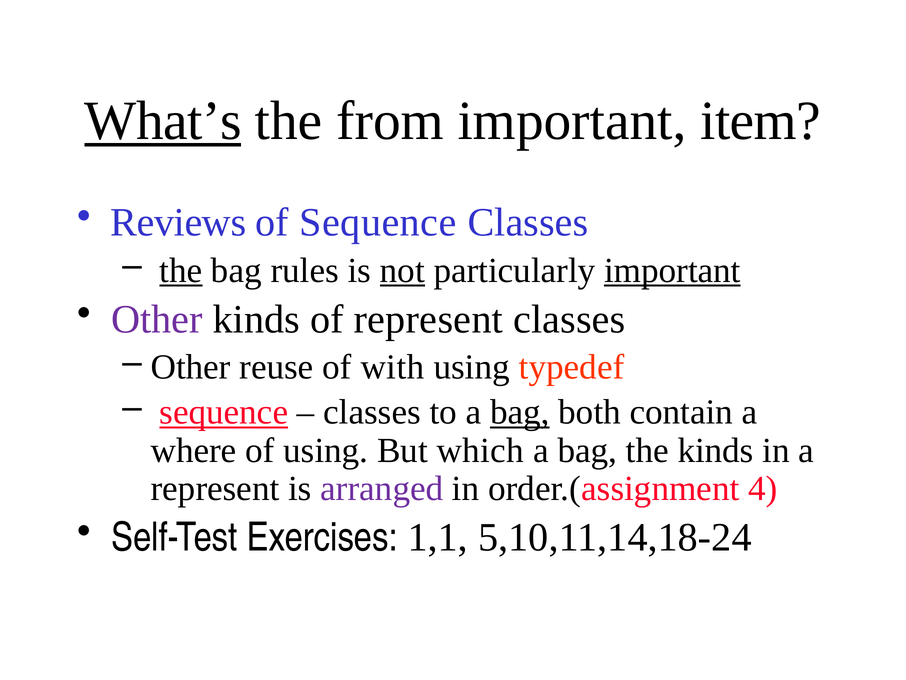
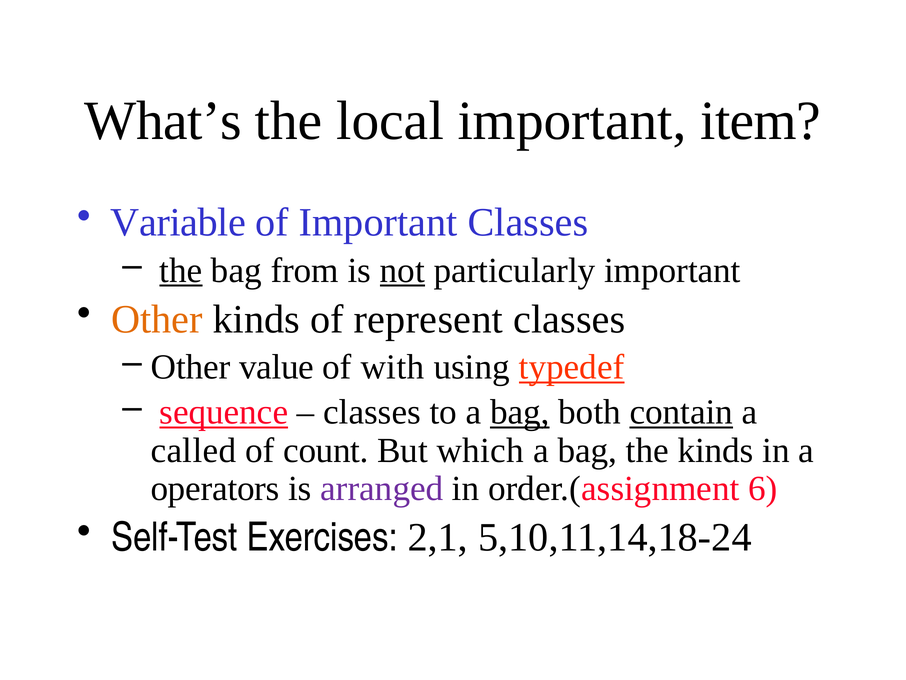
What’s underline: present -> none (163, 121)
from: from -> local (390, 121)
Reviews: Reviews -> Variable (178, 222)
of Sequence: Sequence -> Important (378, 222)
rules: rules -> from (305, 270)
important underline: present -> none (672, 270)
Other colour: purple -> orange (157, 319)
reuse: reuse -> value (277, 367)
typedef underline: none -> present (572, 367)
contain underline: none -> present (681, 412)
where: where -> called (193, 450)
of using: using -> count (326, 450)
represent: represent -> operators (215, 488)
4: 4 -> 6 (763, 488)
1,1: 1,1 -> 2,1 (438, 537)
